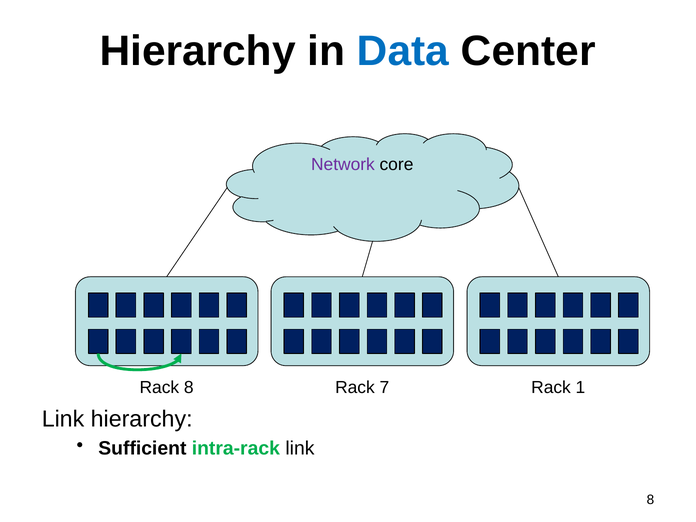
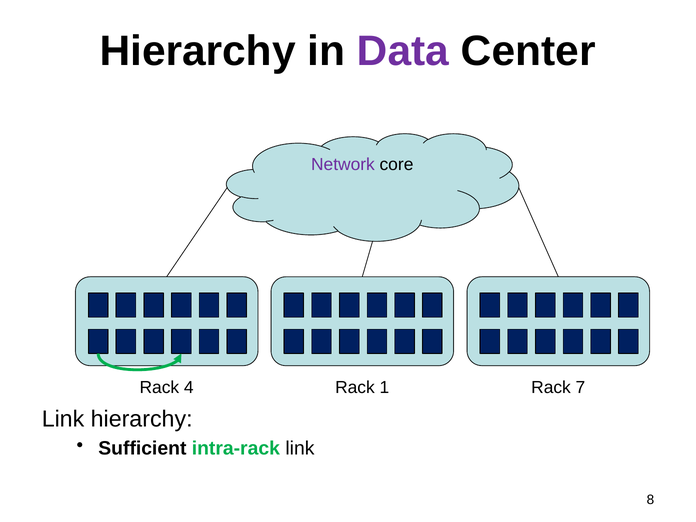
Data colour: blue -> purple (403, 51)
Rack 8: 8 -> 4 (189, 388)
7: 7 -> 1 (384, 388)
1: 1 -> 7 (580, 388)
